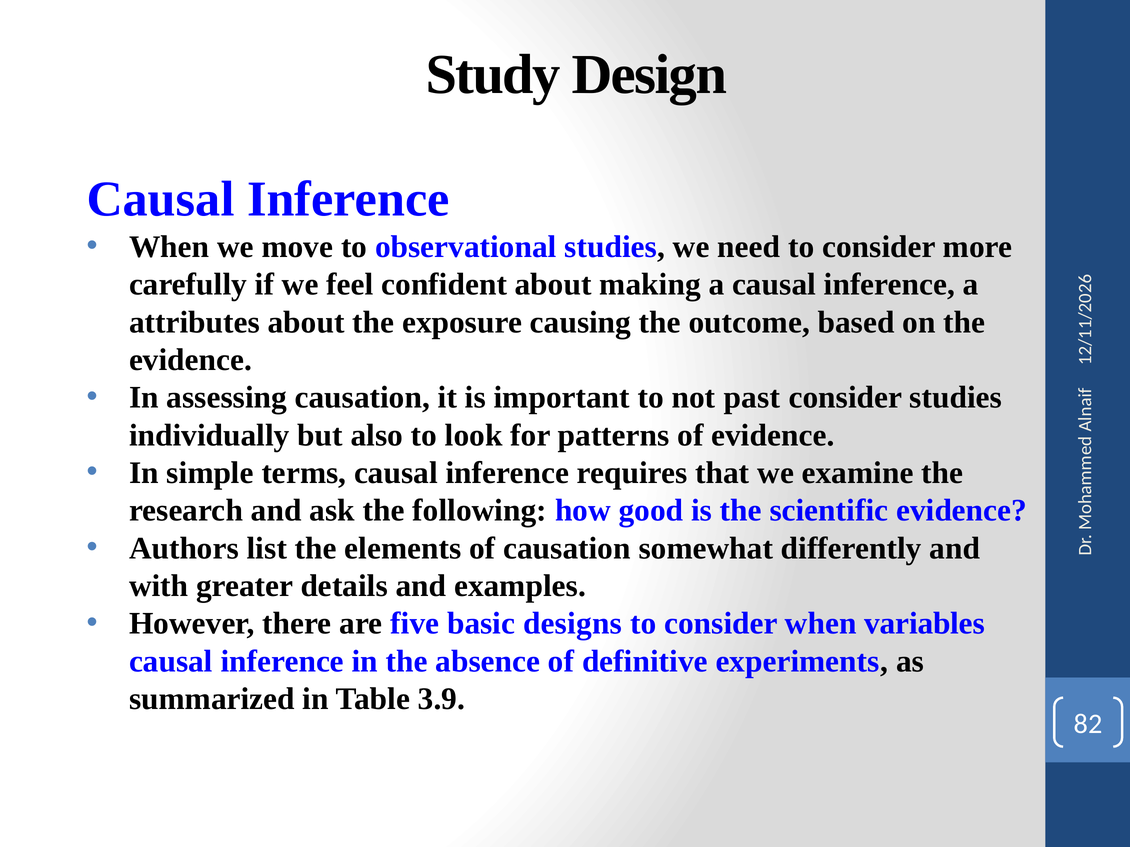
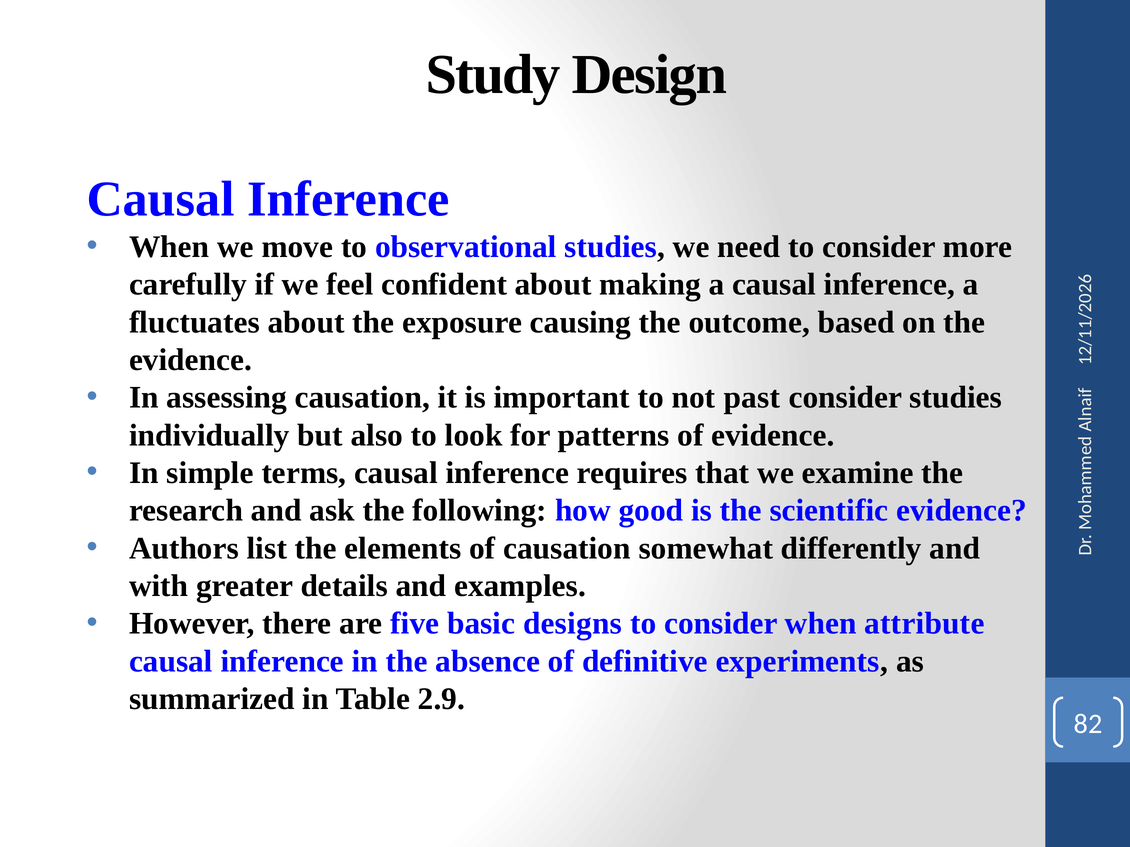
attributes: attributes -> fluctuates (194, 322)
variables: variables -> attribute (924, 624)
3.9: 3.9 -> 2.9 (441, 699)
